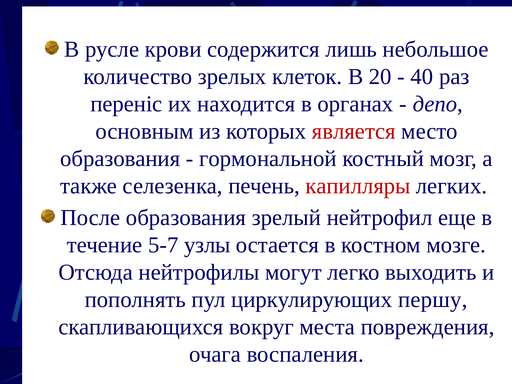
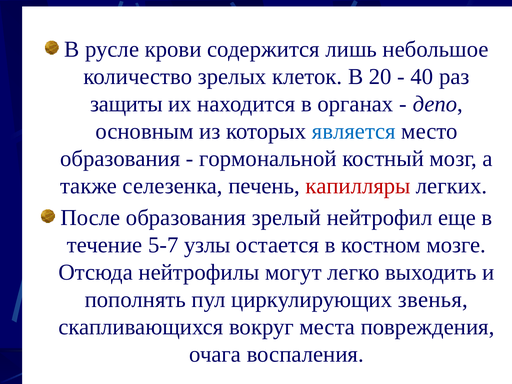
переніс: переніс -> защиты (126, 104)
является colour: red -> blue (354, 131)
першу: першу -> звенья (433, 300)
